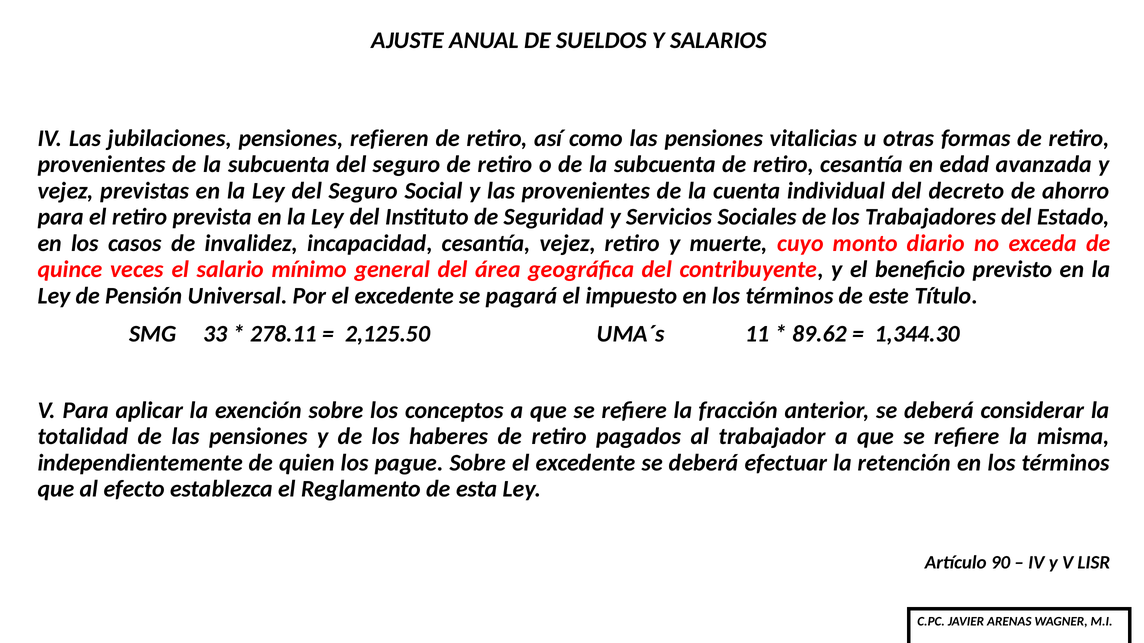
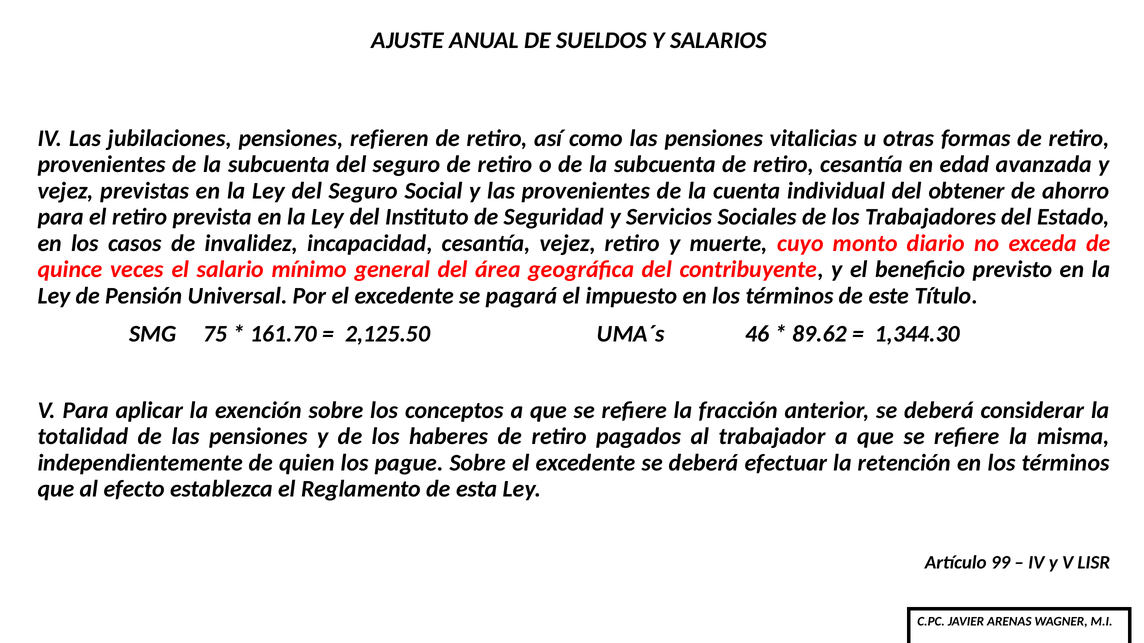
decreto: decreto -> obtener (967, 191)
33: 33 -> 75 (215, 334)
278.11: 278.11 -> 161.70 (284, 334)
11: 11 -> 46 (757, 334)
90: 90 -> 99 (1001, 563)
